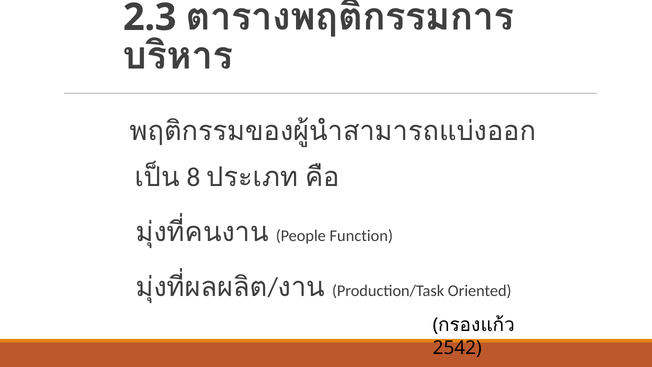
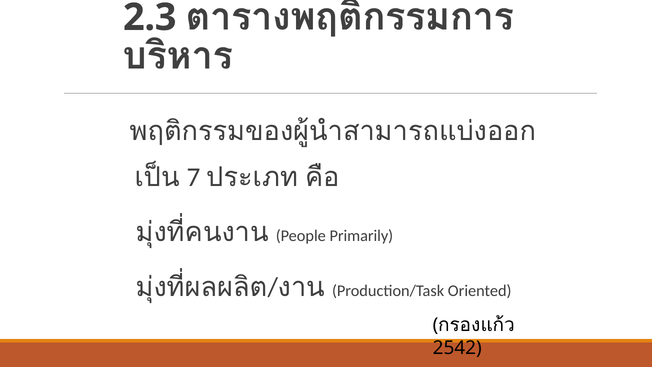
8: 8 -> 7 (193, 177)
Function: Function -> Primarily (361, 236)
